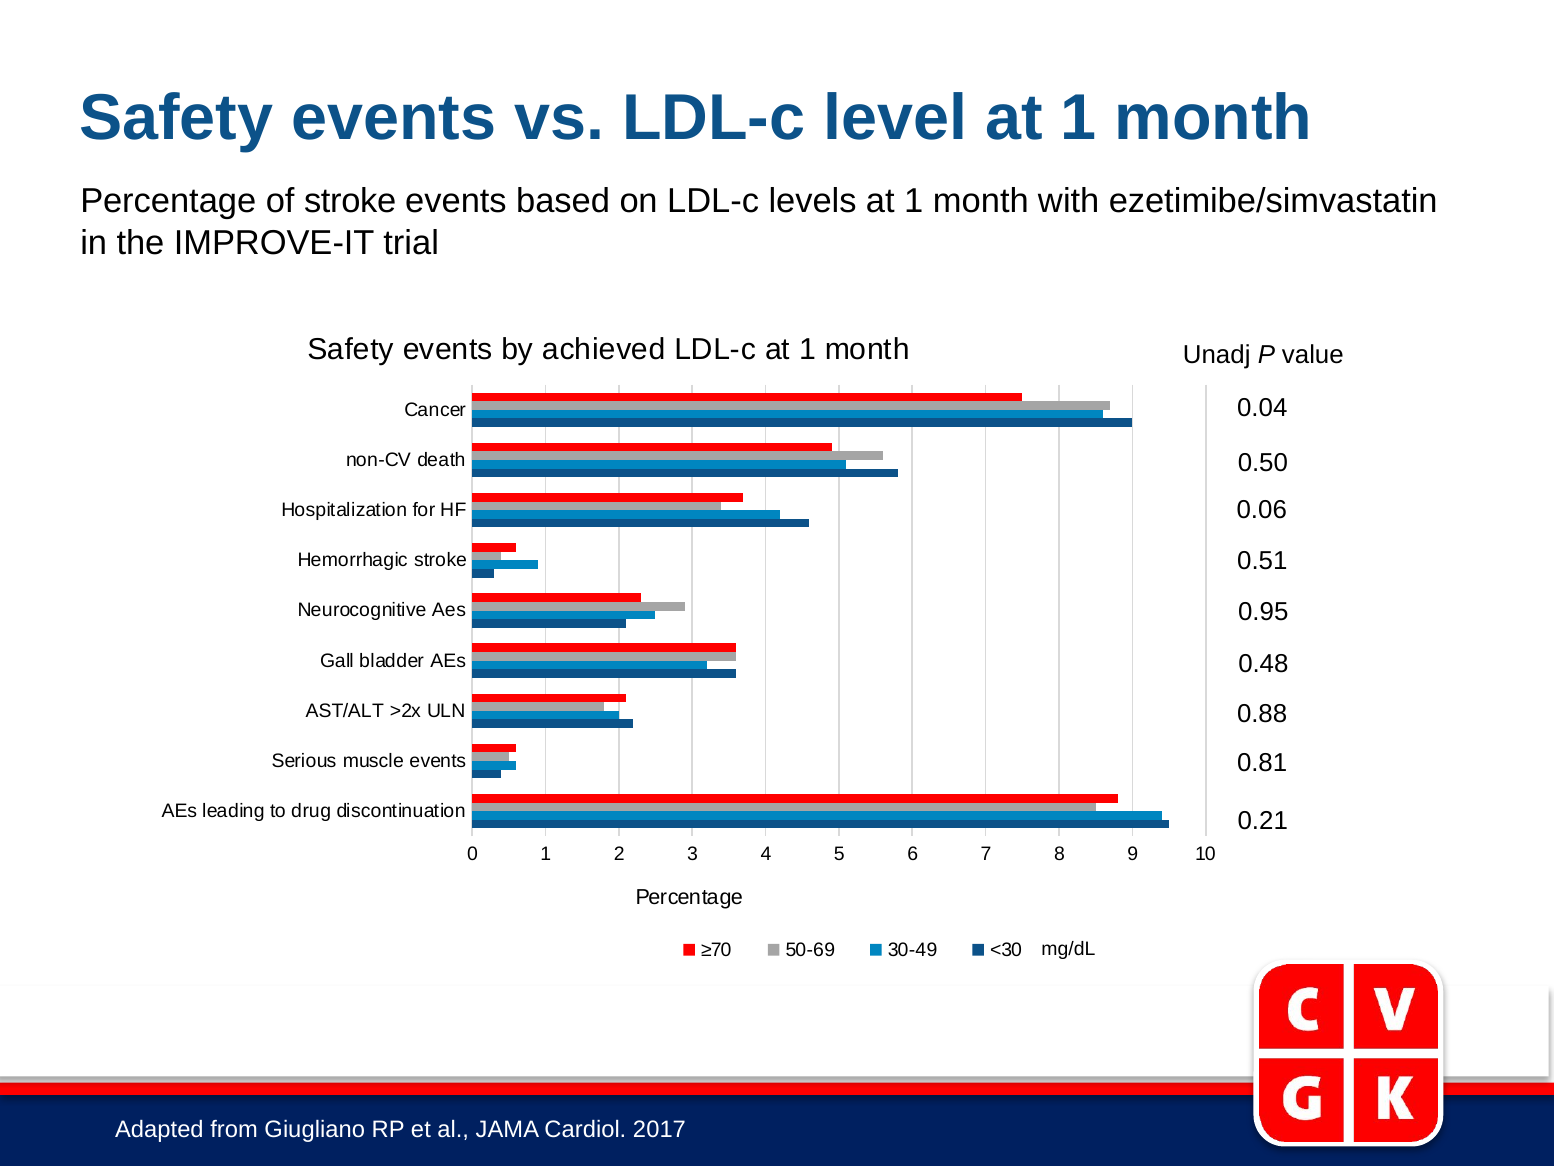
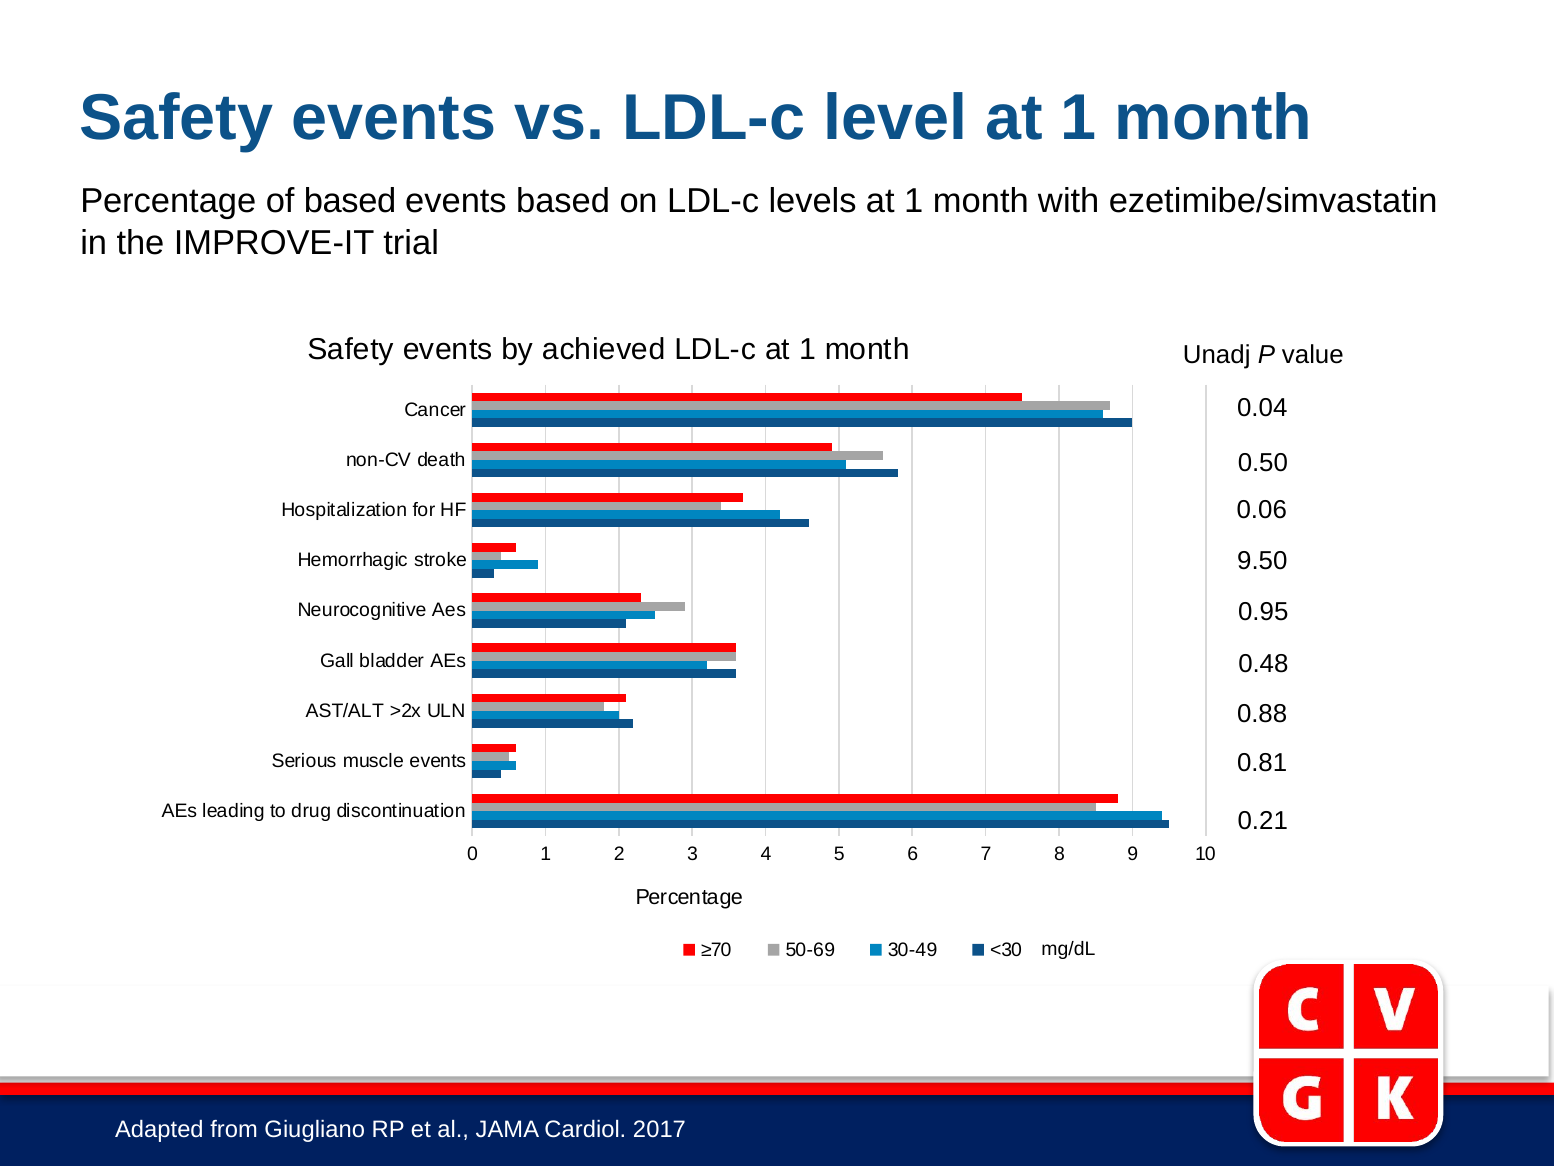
of stroke: stroke -> based (350, 201)
0.51: 0.51 -> 9.50 (1262, 561)
